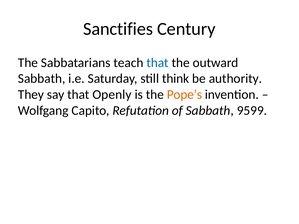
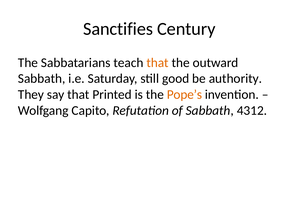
that colour: blue -> orange (158, 63)
think: think -> good (176, 79)
Openly: Openly -> Printed (112, 95)
9599: 9599 -> 4312 (252, 111)
